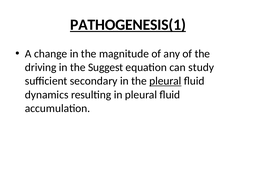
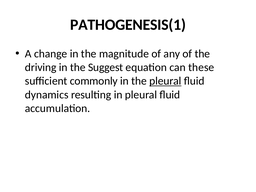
PATHOGENESIS(1 underline: present -> none (128, 25)
study: study -> these (201, 67)
secondary: secondary -> commonly (94, 81)
